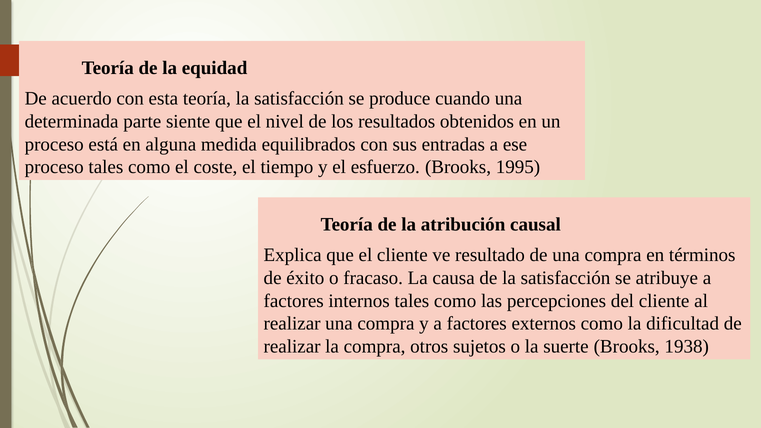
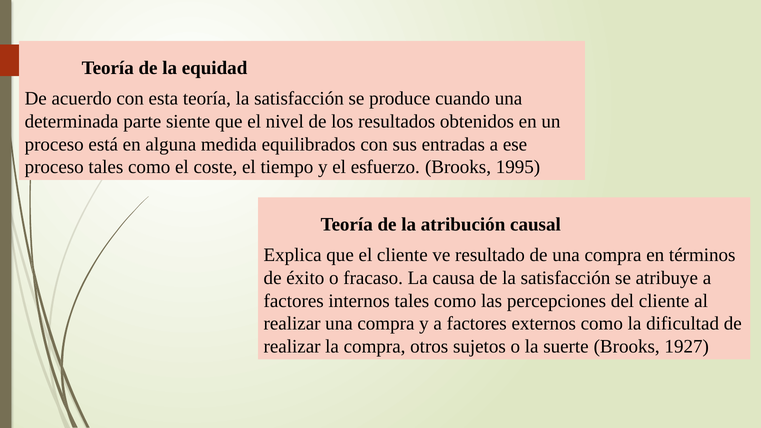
1938: 1938 -> 1927 (687, 346)
